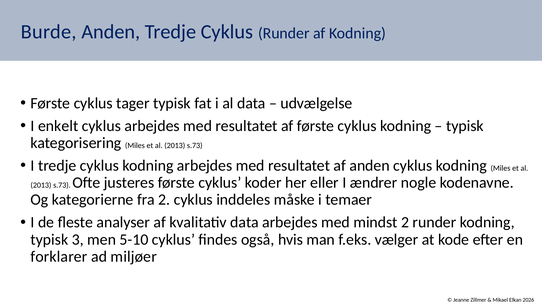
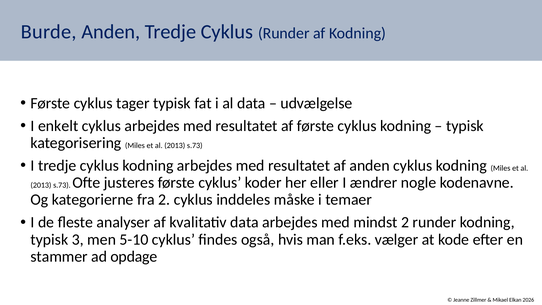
forklarer: forklarer -> stammer (59, 256)
miljøer: miljøer -> opdage (134, 256)
